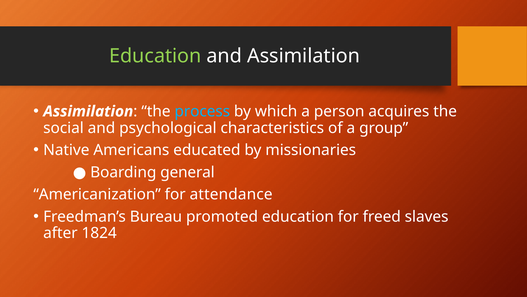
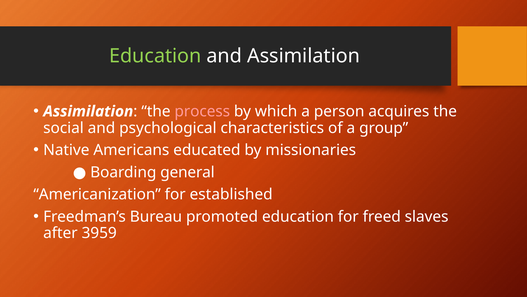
process colour: light blue -> pink (202, 111)
attendance: attendance -> established (231, 194)
1824: 1824 -> 3959 (99, 233)
